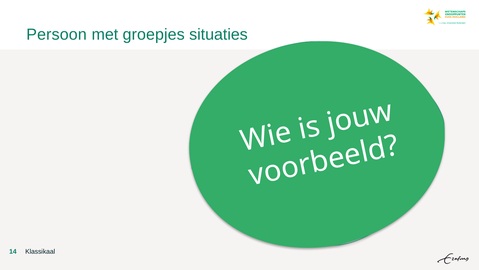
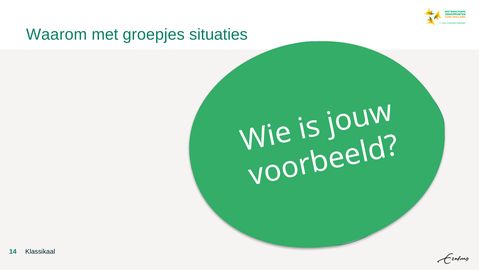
Persoon: Persoon -> Waarom (57, 35)
